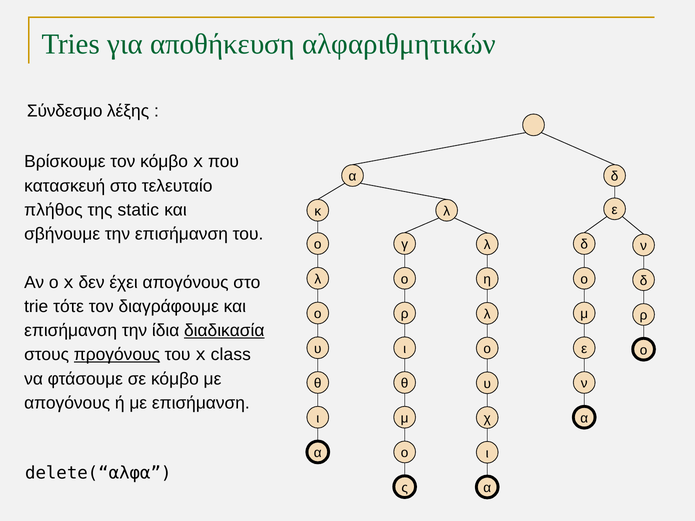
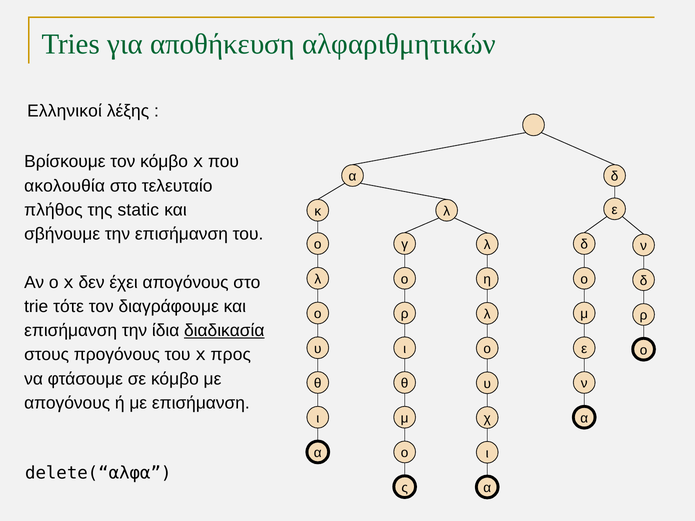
Σύνδεσμο: Σύνδεσμο -> Ελληνικοί (65, 111)
κατασκευή: κατασκευή -> ακολουθία (65, 186)
προγόνους underline: present -> none (117, 355)
class: class -> προς (231, 355)
